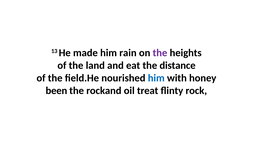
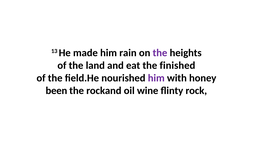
distance: distance -> finished (177, 66)
him colour: blue -> purple (156, 78)
treat: treat -> wine (148, 91)
